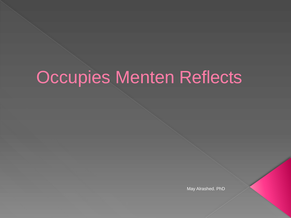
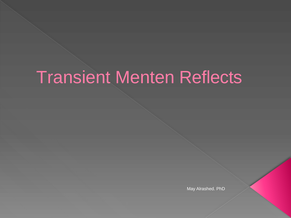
Occupies: Occupies -> Transient (73, 78)
